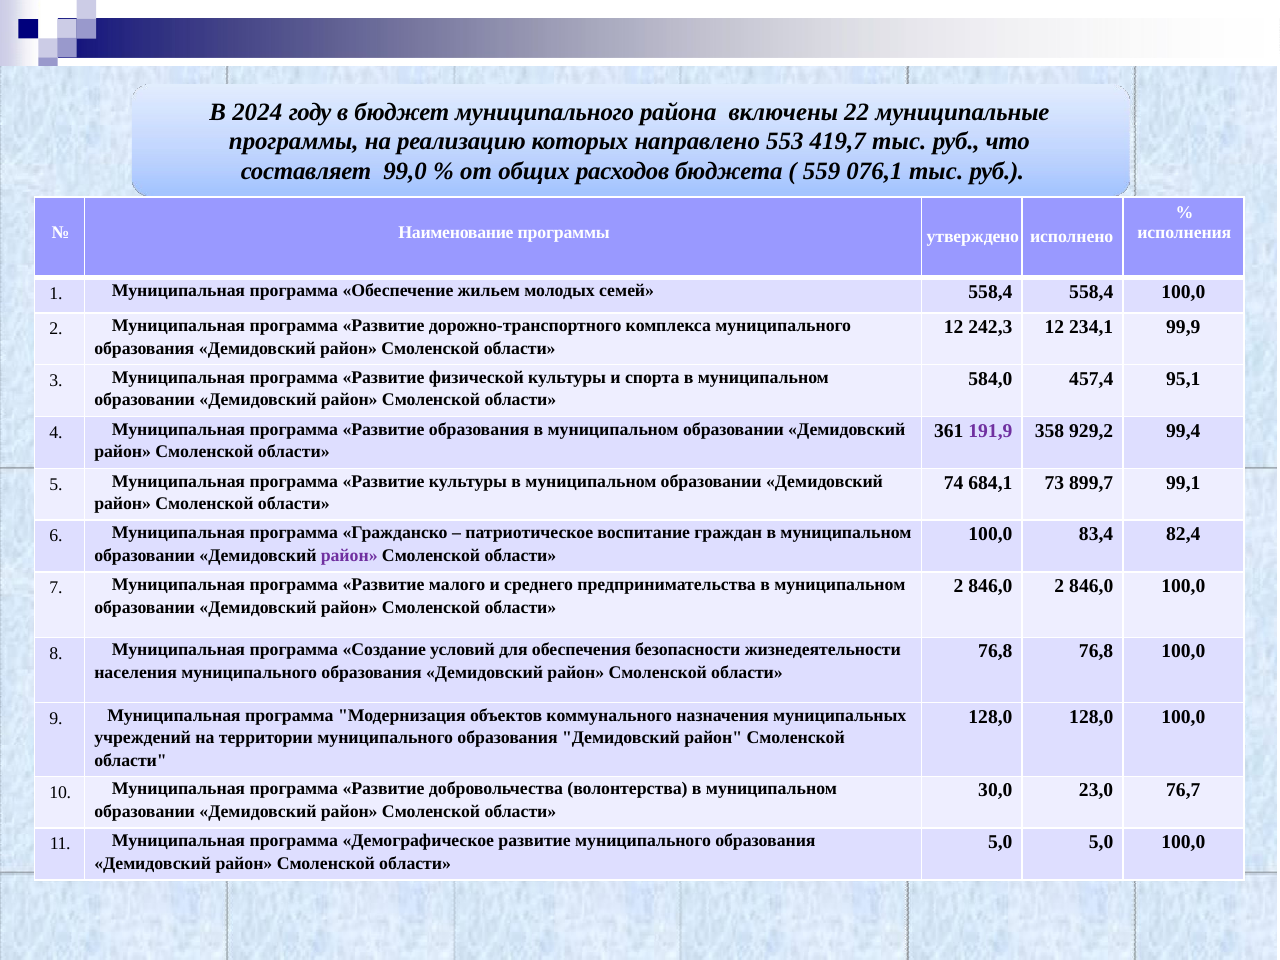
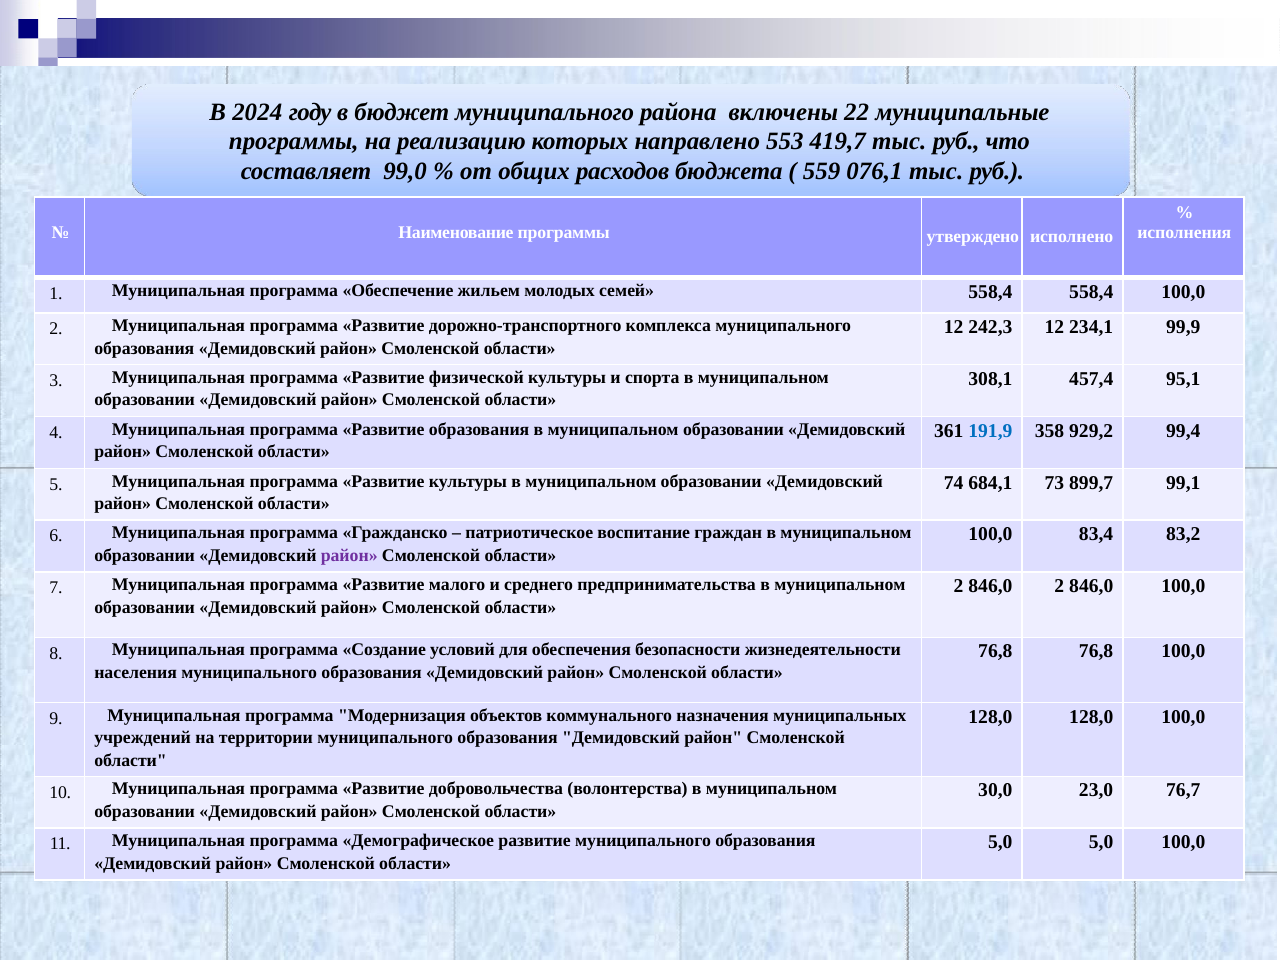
584,0: 584,0 -> 308,1 (990, 379)
191,9 colour: purple -> blue (990, 431)
82,4: 82,4 -> 83,2 (1183, 534)
